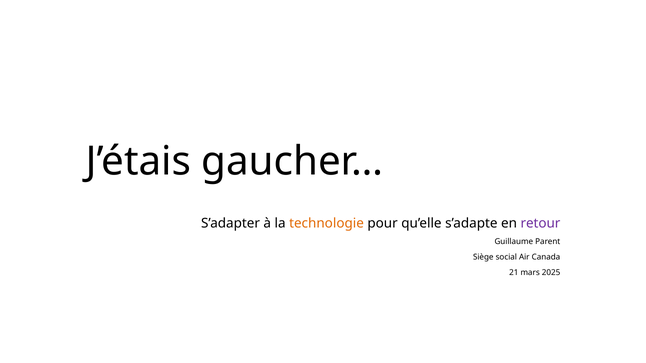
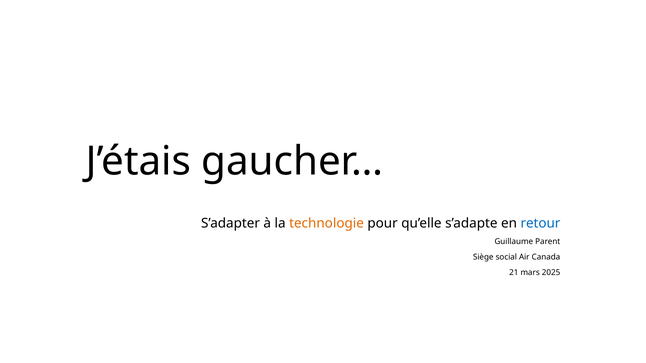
retour colour: purple -> blue (540, 223)
